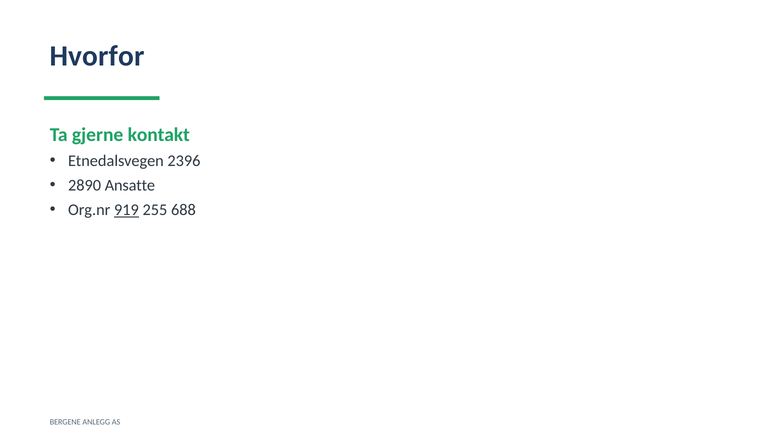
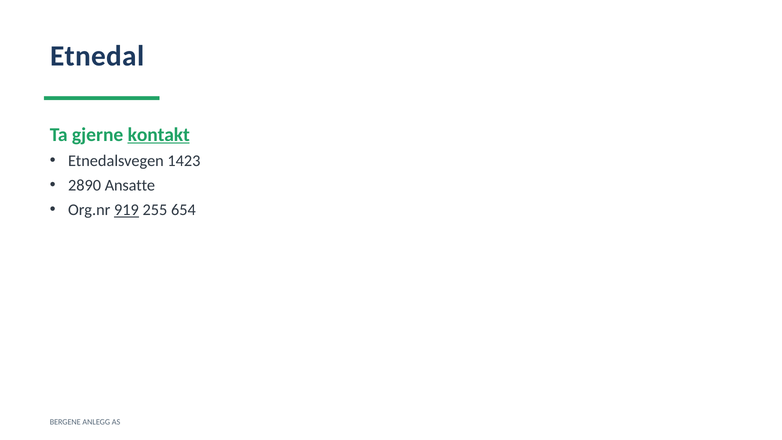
Hvorfor: Hvorfor -> Etnedal (97, 56)
kontakt underline: none -> present (159, 135)
2396: 2396 -> 1423 (184, 161)
688: 688 -> 654 (183, 210)
